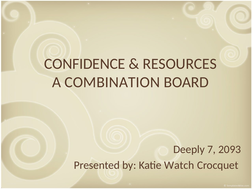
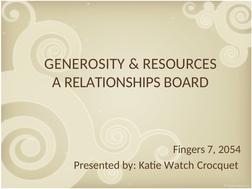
CONFIDENCE: CONFIDENCE -> GENEROSITY (85, 64)
COMBINATION: COMBINATION -> RELATIONSHIPS (112, 82)
Deeply: Deeply -> Fingers (189, 149)
2093: 2093 -> 2054 (230, 149)
